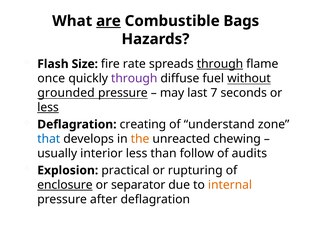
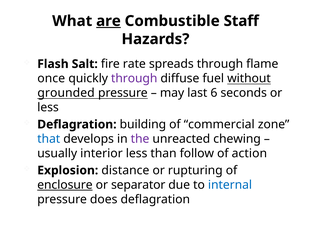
Bags: Bags -> Staff (241, 21)
Size: Size -> Salt (85, 64)
through underline: present -> none (220, 64)
7: 7 -> 6 (214, 93)
less underline: present -> none (48, 108)
creating: creating -> building (143, 125)
understand: understand -> commercial (219, 125)
the colour: orange -> purple (140, 139)
audits: audits -> action (249, 154)
practical: practical -> distance (125, 171)
internal colour: orange -> blue (230, 185)
after: after -> does (104, 200)
